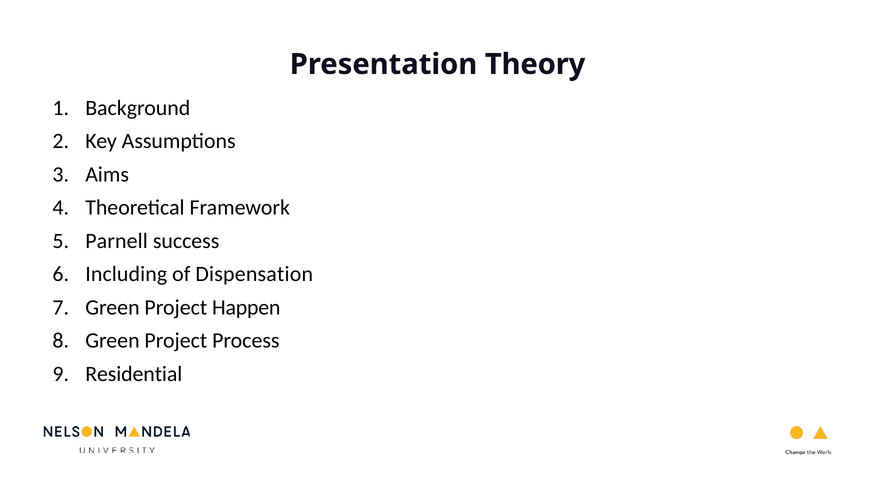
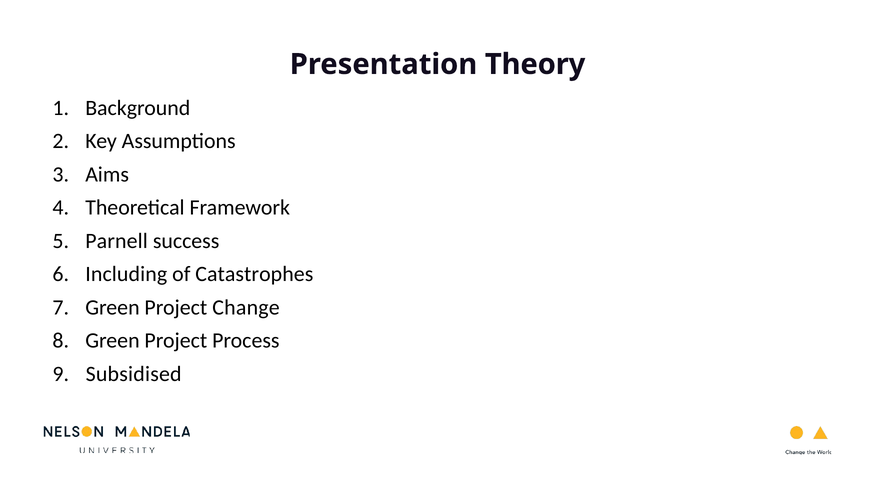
Dispensation: Dispensation -> Catastrophes (254, 274)
Happen: Happen -> Change (246, 308)
Residential: Residential -> Subsidised (134, 374)
